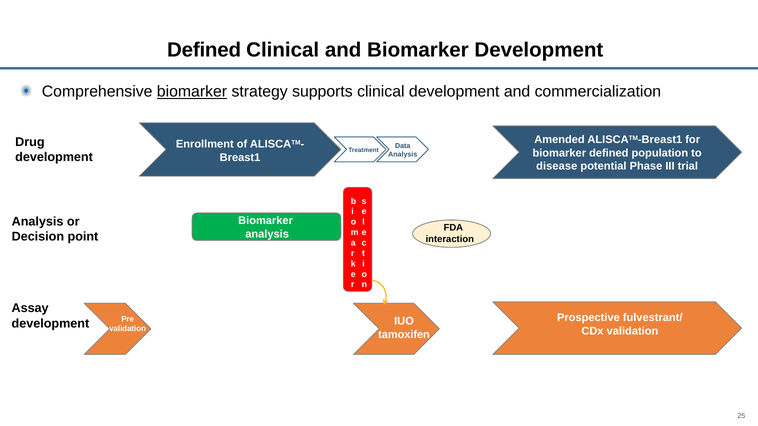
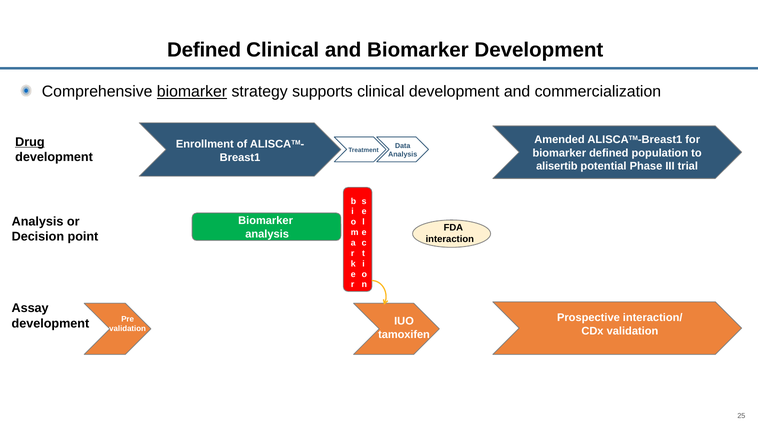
Drug underline: none -> present (30, 142)
disease: disease -> alisertib (557, 166)
fulvestrant/: fulvestrant/ -> interaction/ (653, 318)
